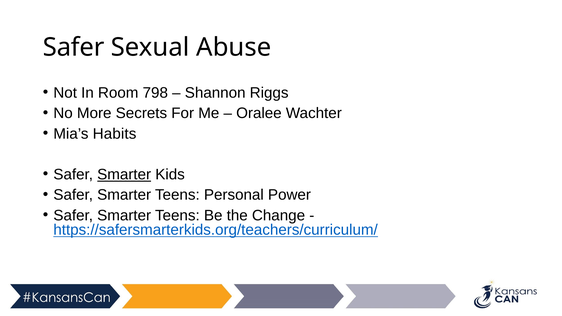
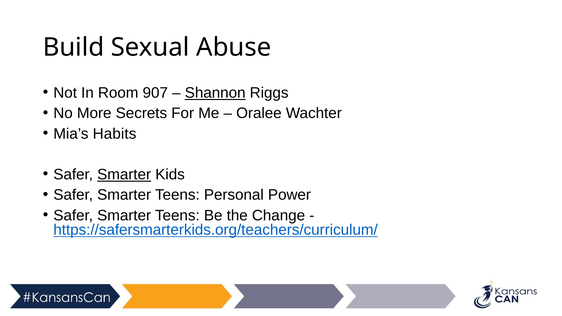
Safer: Safer -> Build (74, 47)
798: 798 -> 907 (155, 93)
Shannon underline: none -> present (215, 93)
